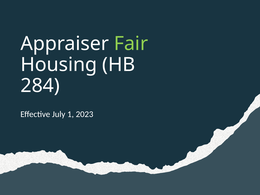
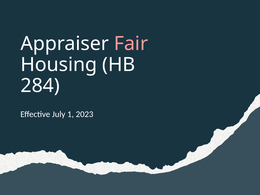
Fair colour: light green -> pink (131, 44)
